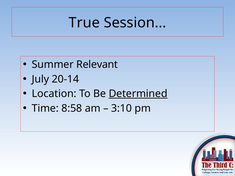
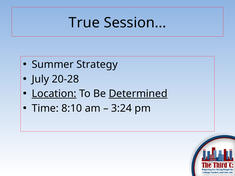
Relevant: Relevant -> Strategy (97, 65)
20-14: 20-14 -> 20-28 (65, 79)
Location underline: none -> present (54, 94)
8:58: 8:58 -> 8:10 (72, 108)
3:10: 3:10 -> 3:24 (122, 108)
